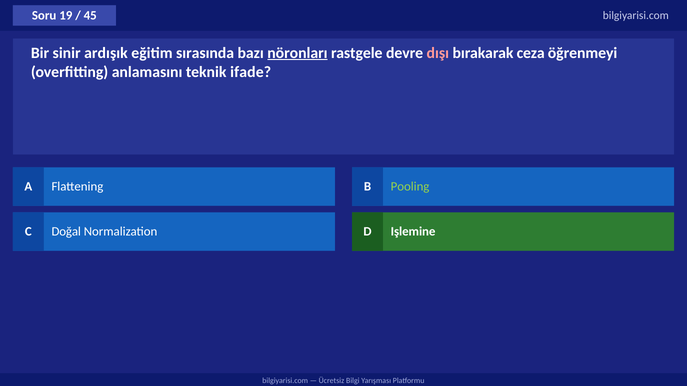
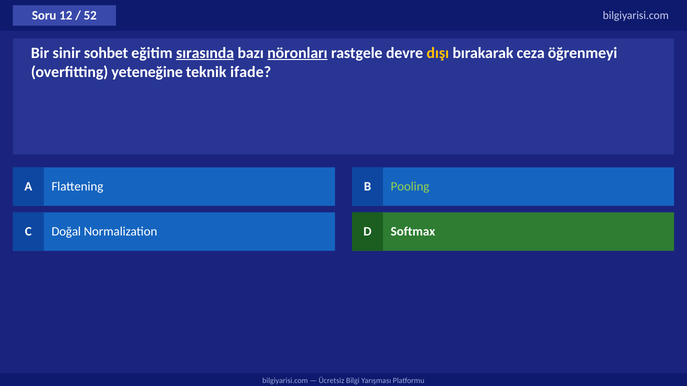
19: 19 -> 12 (66, 16)
45: 45 -> 52 (90, 16)
ardışık: ardışık -> sohbet (106, 53)
sırasında underline: none -> present (205, 53)
dışı colour: pink -> yellow (438, 53)
anlamasını: anlamasını -> yeteneğine (147, 72)
Işlemine: Işlemine -> Softmax (413, 232)
